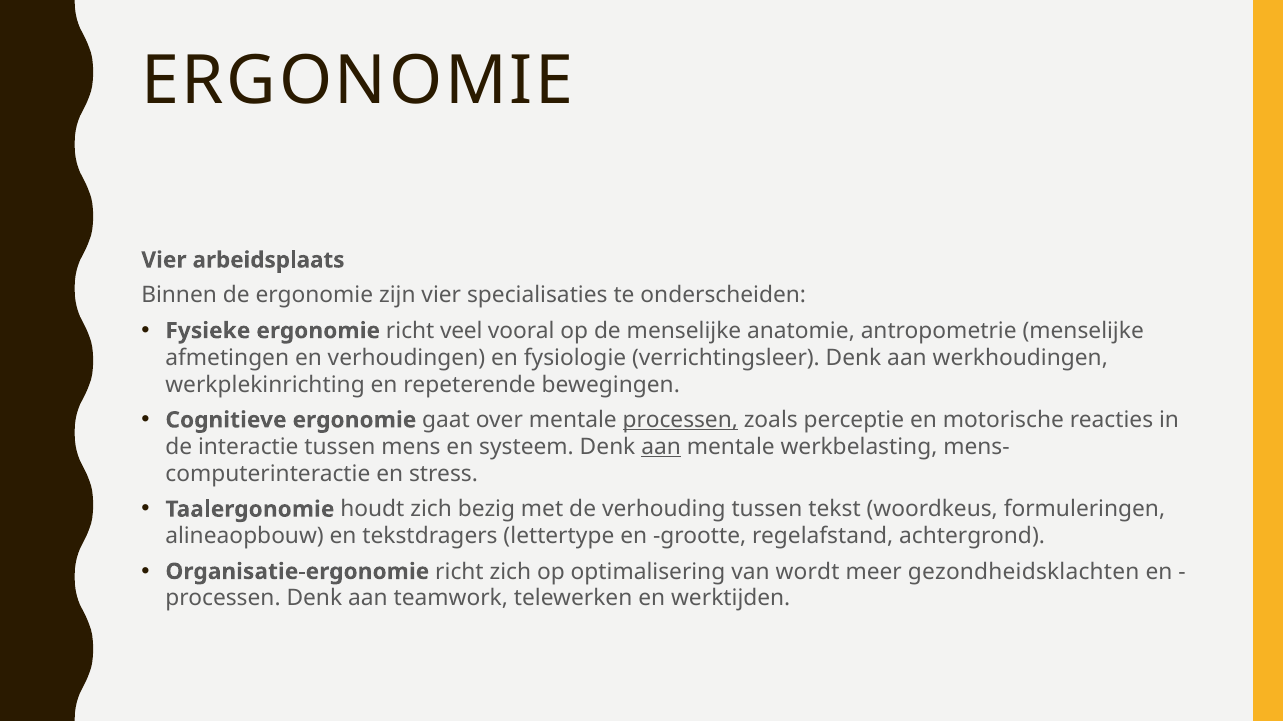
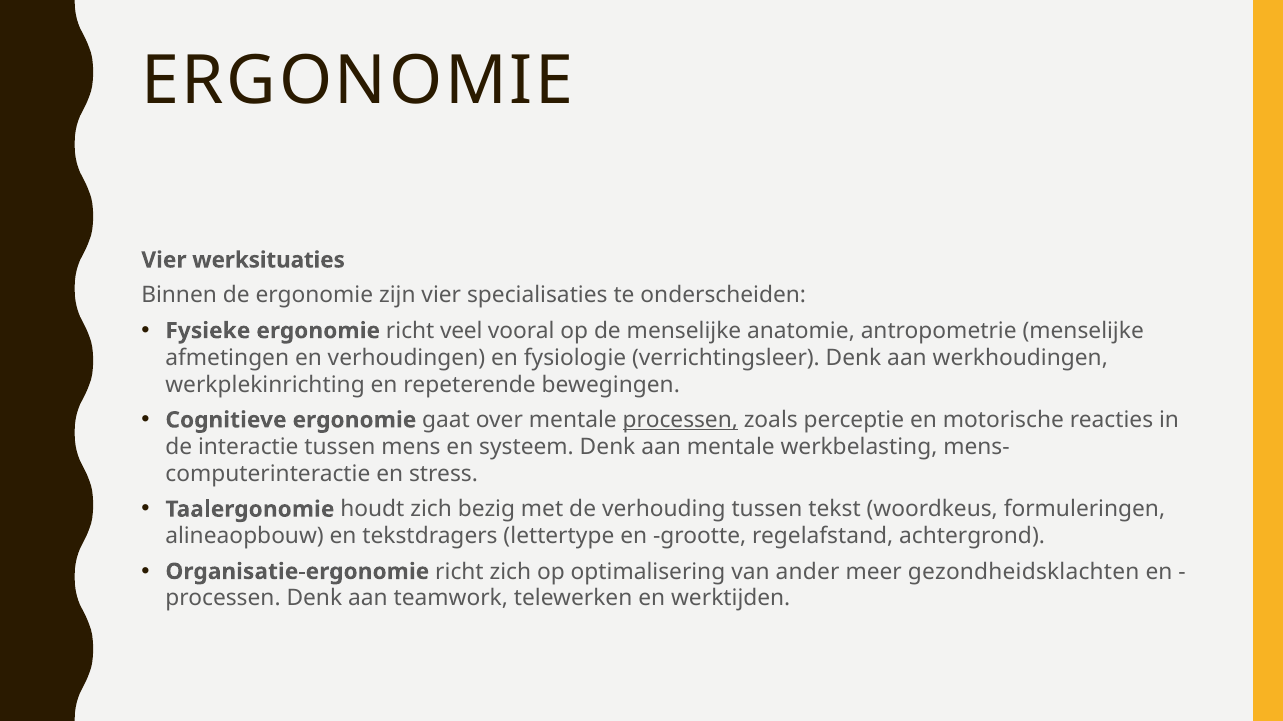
arbeidsplaats: arbeidsplaats -> werksituaties (269, 260)
aan underline: present -> none (661, 447)
wordt: wordt -> ander (808, 572)
